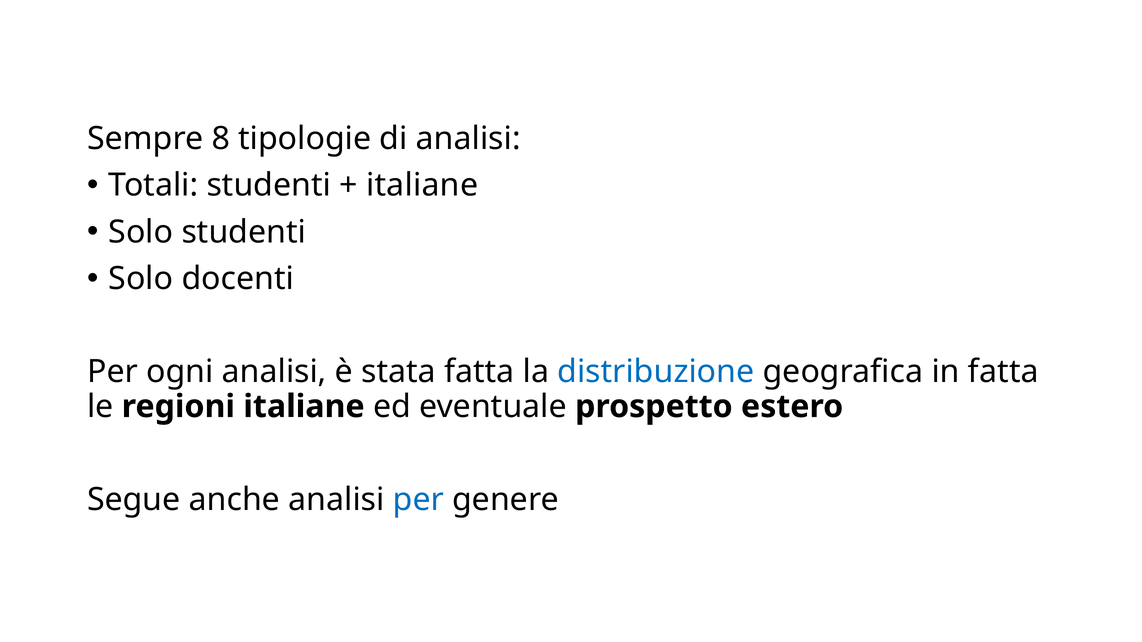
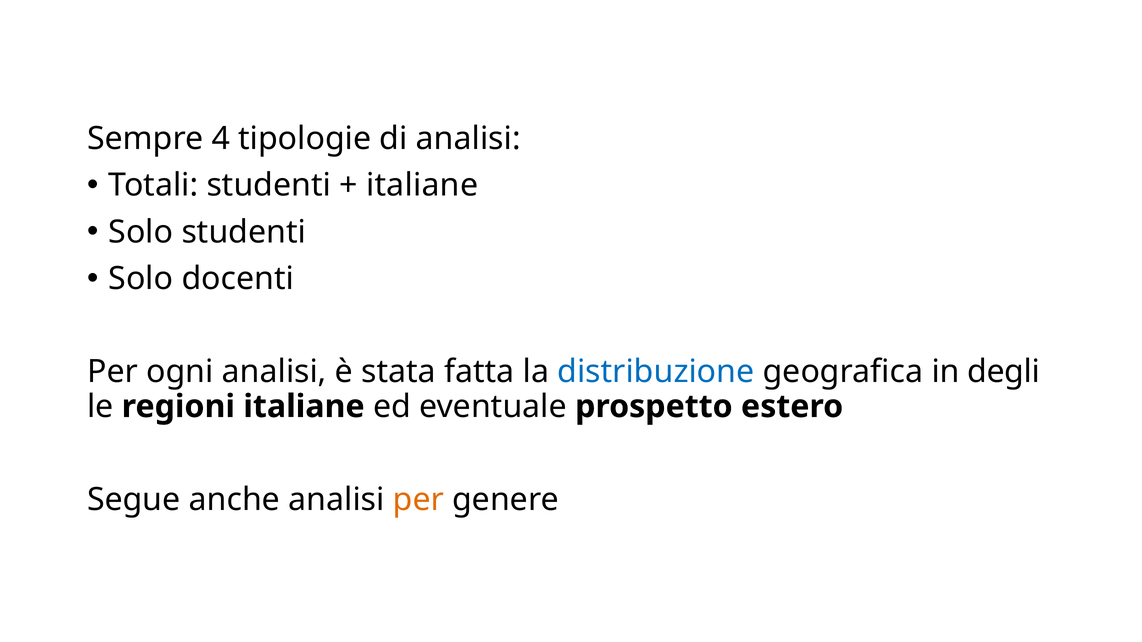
8: 8 -> 4 (221, 139)
in fatta: fatta -> degli (1004, 372)
per colour: blue -> orange (418, 500)
